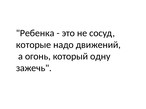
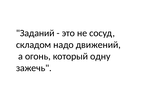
Ребенка: Ребенка -> Заданий (35, 33)
которые: которые -> складом (34, 45)
